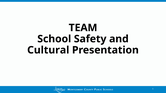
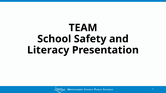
Cultural: Cultural -> Literacy (48, 50)
